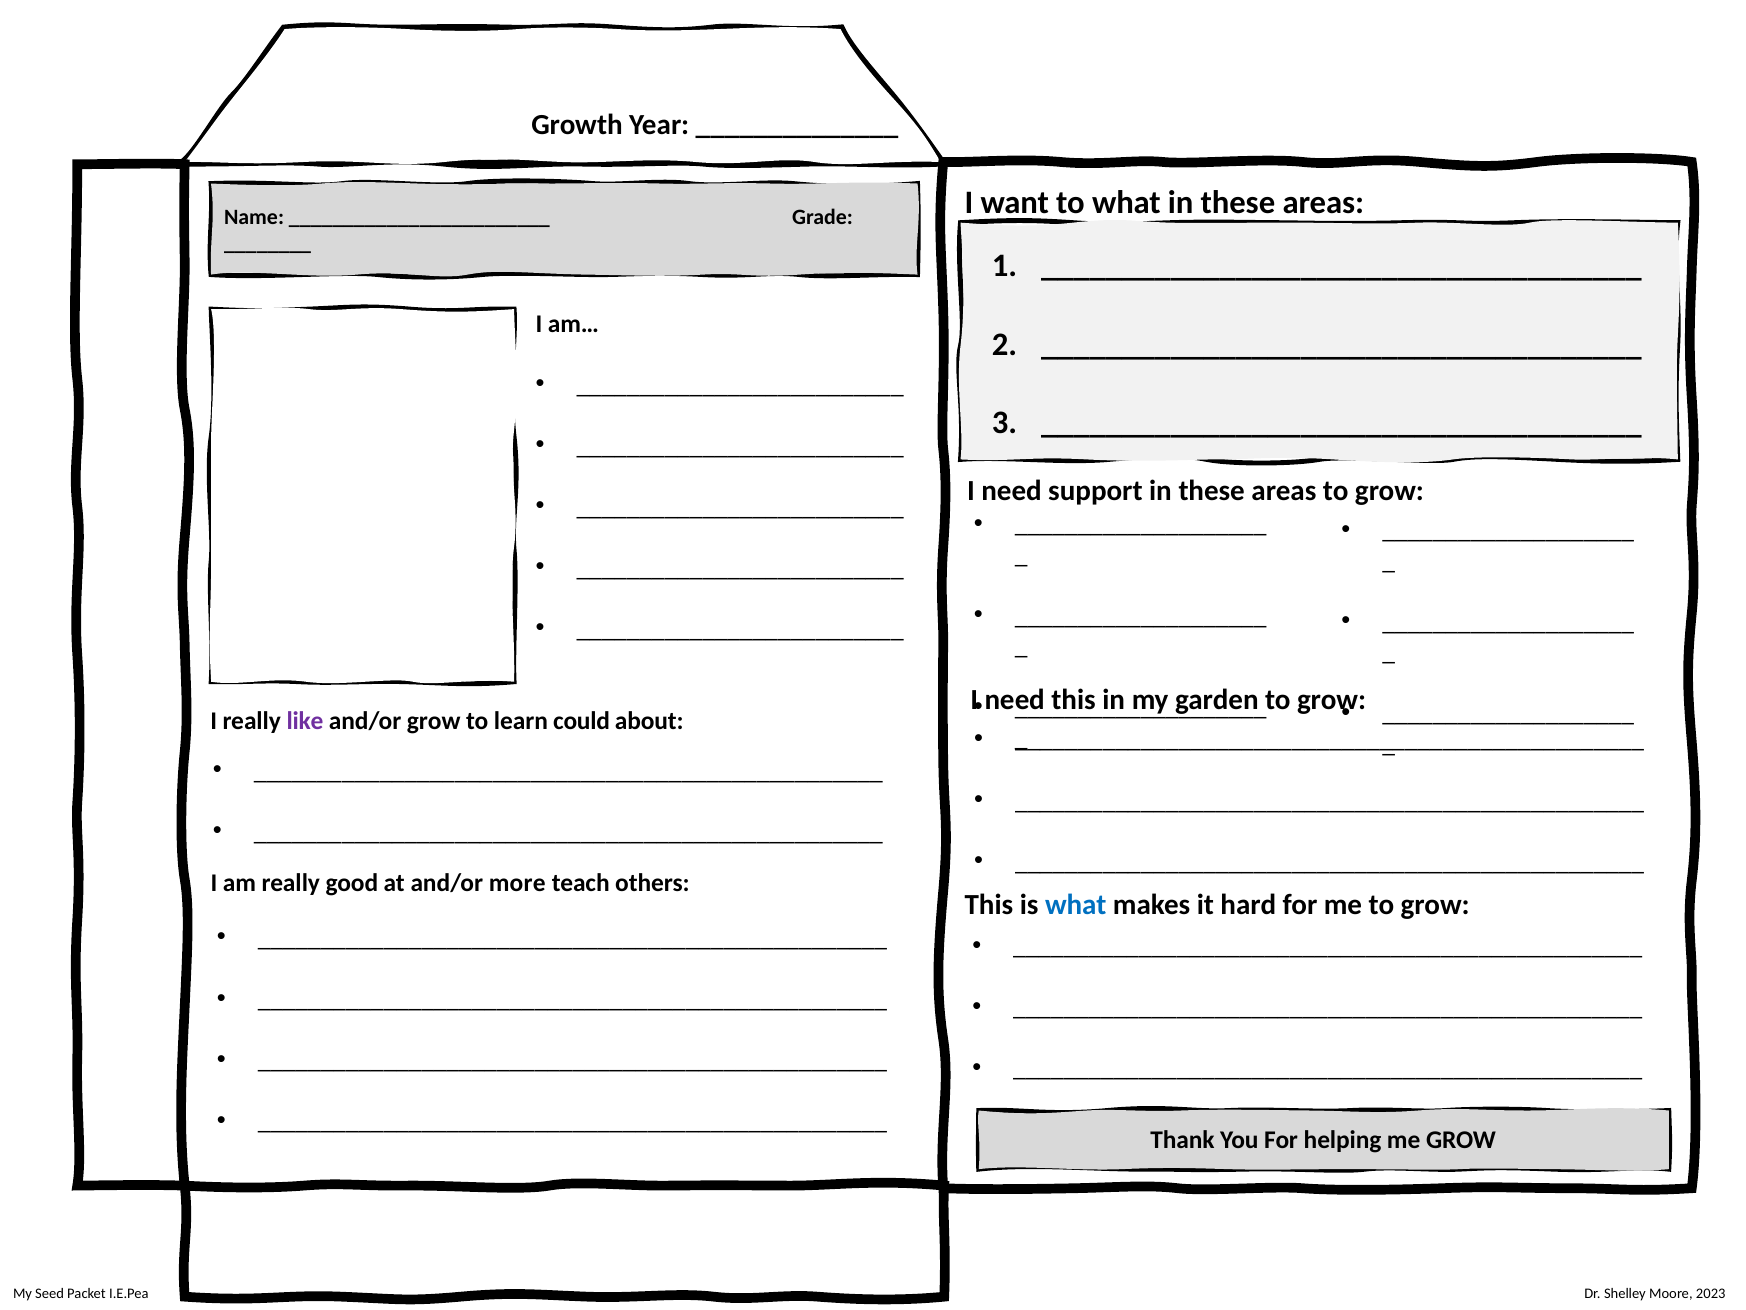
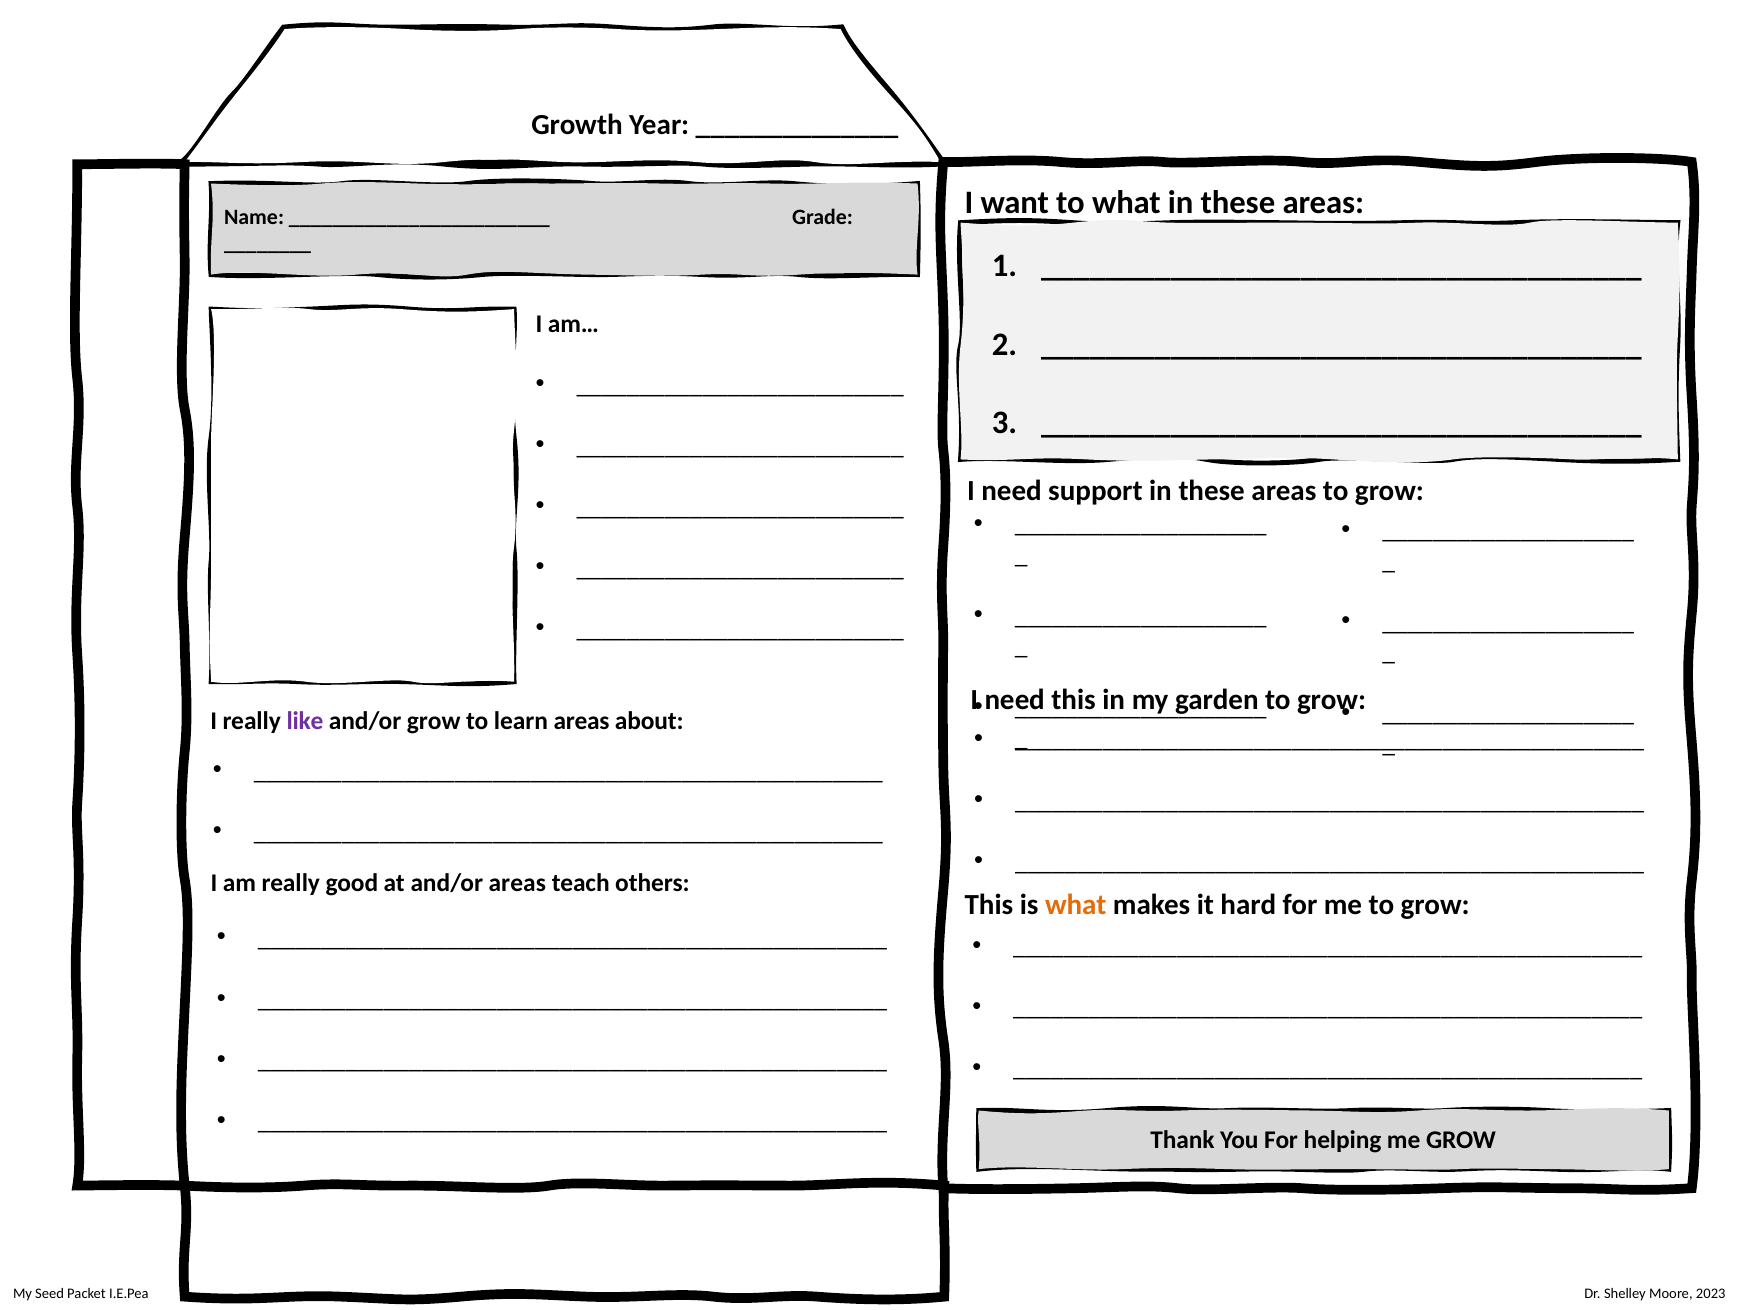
learn could: could -> areas (582, 720)
and/or more: more -> areas (517, 883)
what colour: blue -> orange (1076, 904)
